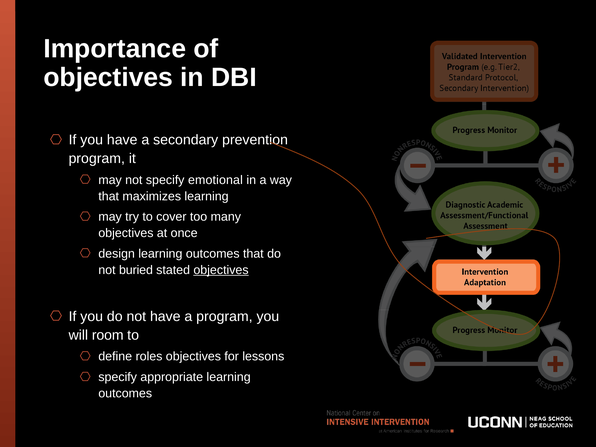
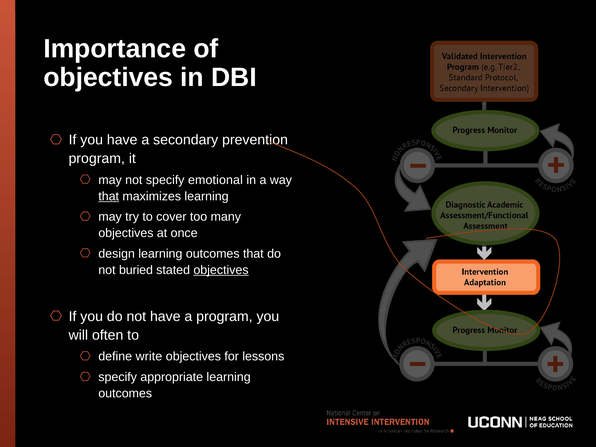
that underline: none -> present (109, 196)
room: room -> often (108, 335)
roles: roles -> write (149, 357)
